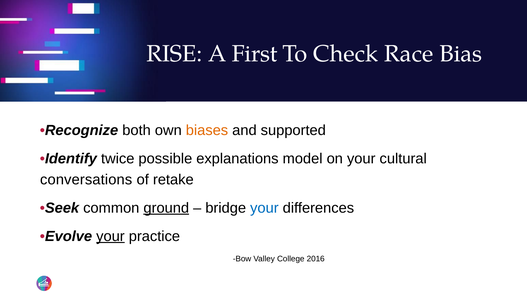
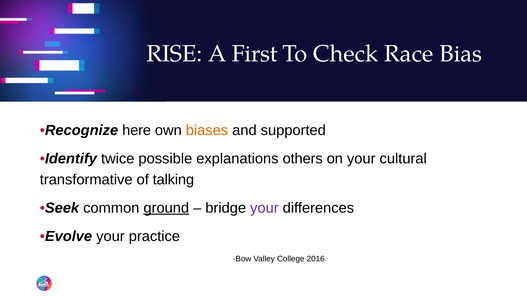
both: both -> here (137, 130)
model: model -> others (303, 159)
conversations: conversations -> transformative (86, 180)
retake: retake -> talking (173, 180)
your colour: blue -> purple (264, 208)
your underline: present -> none (110, 237)
